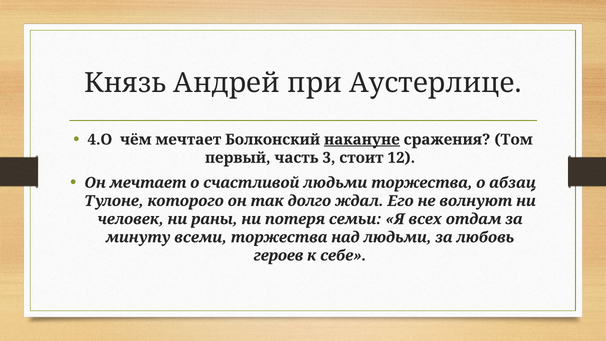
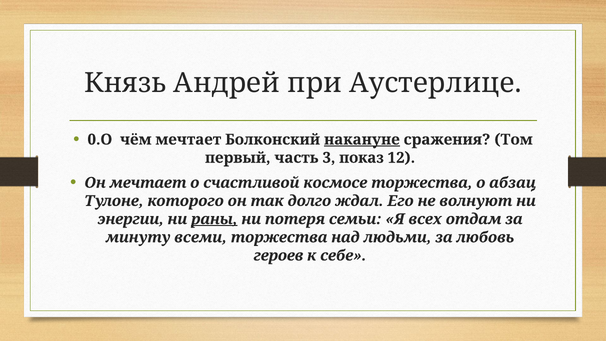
4.О: 4.О -> 0.О (100, 140)
стоит: стоит -> показ (362, 158)
счастливой людьми: людьми -> космосе (335, 183)
человек: человек -> энергии (131, 219)
раны underline: none -> present (214, 219)
